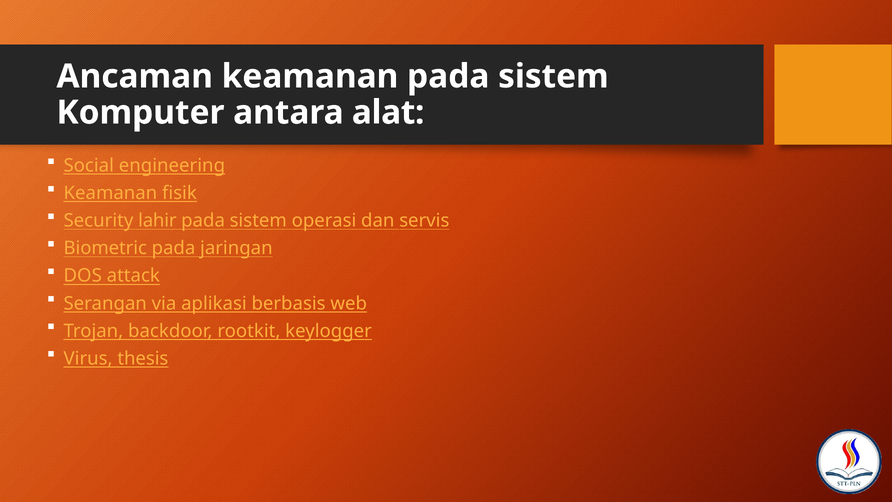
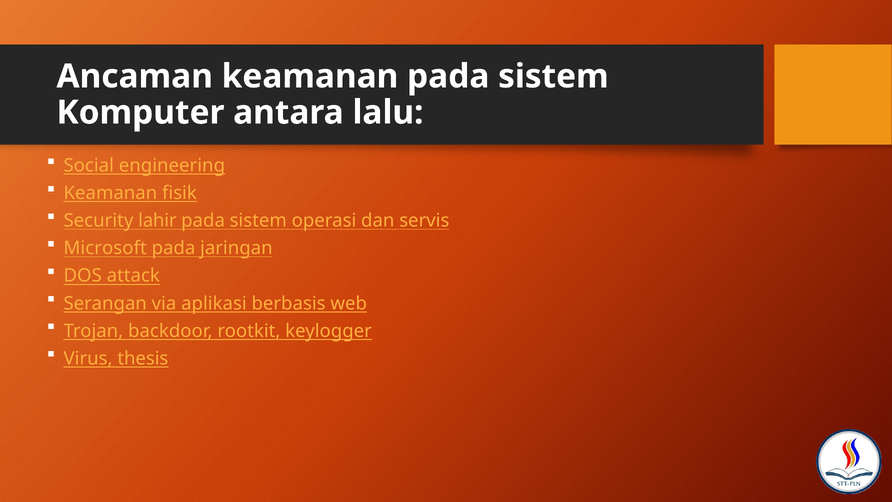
alat: alat -> lalu (388, 112)
Biometric: Biometric -> Microsoft (105, 248)
